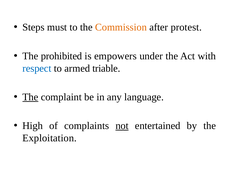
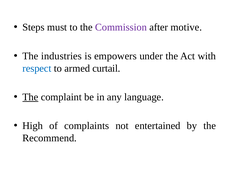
Commission colour: orange -> purple (121, 27)
protest: protest -> motive (186, 27)
prohibited: prohibited -> industries (61, 56)
triable: triable -> curtail (106, 68)
not underline: present -> none (122, 125)
Exploitation: Exploitation -> Recommend (50, 138)
